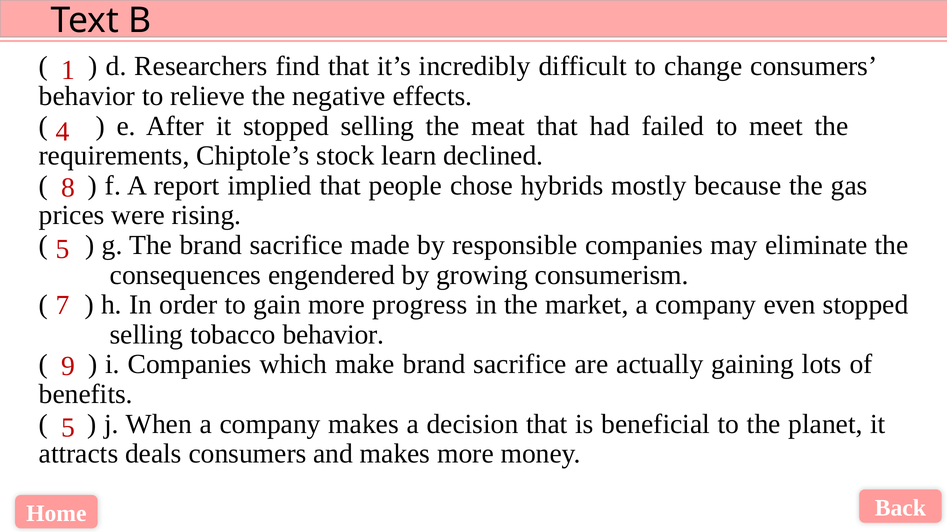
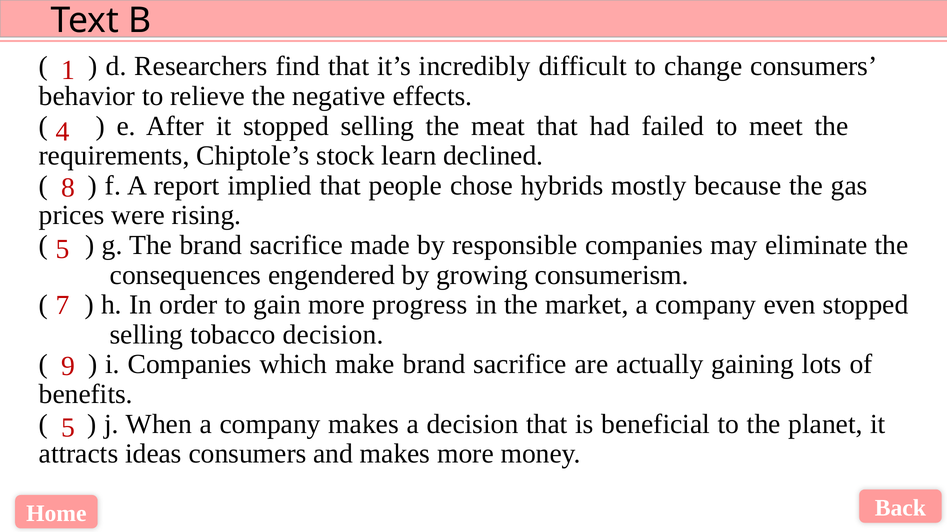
tobacco behavior: behavior -> decision (333, 335)
deals: deals -> ideas (153, 454)
